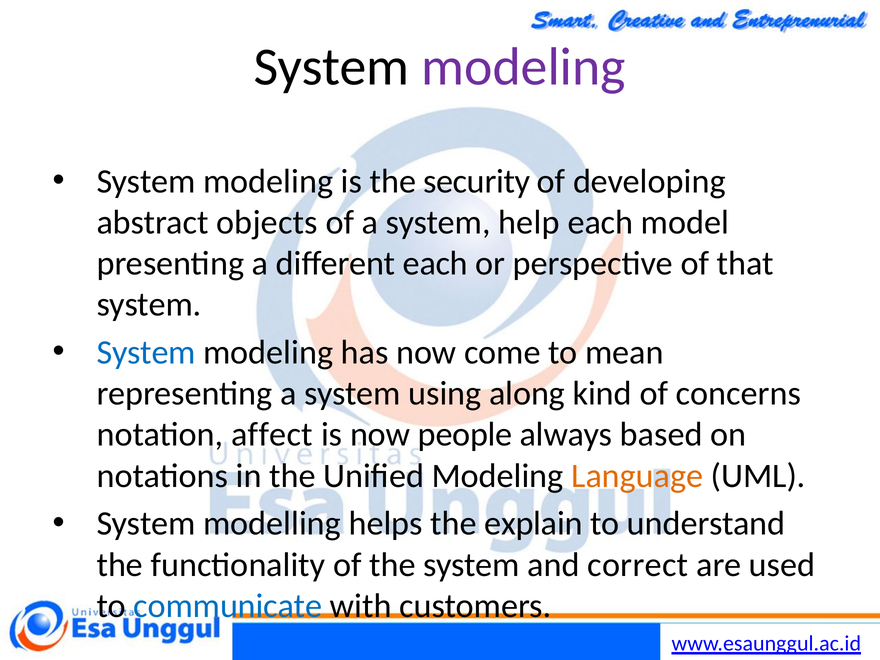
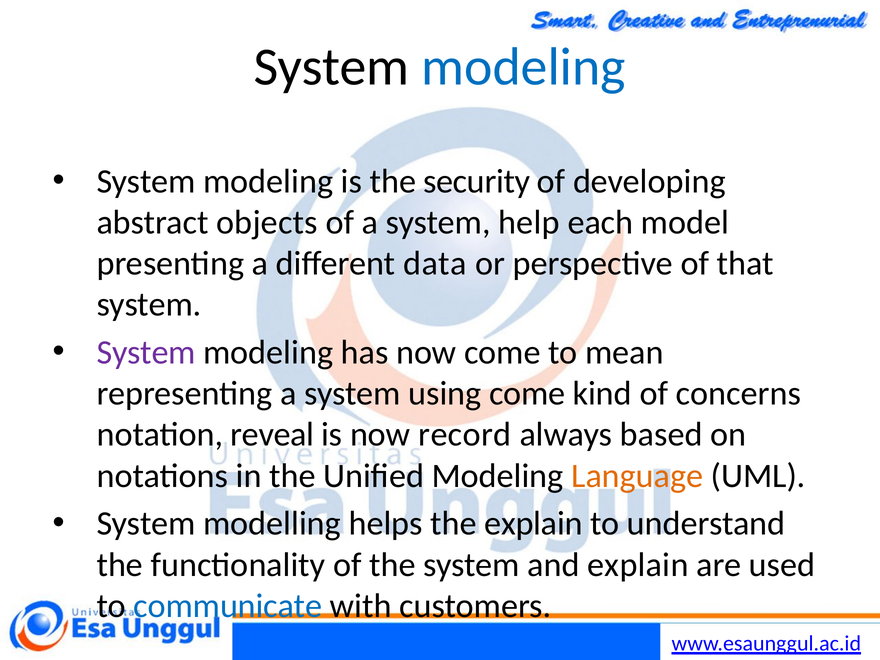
modeling colour: purple -> blue (524, 67)
different each: each -> data (435, 263)
System colour: blue -> purple (146, 352)
using along: along -> come (527, 394)
affect: affect -> reveal (272, 435)
people: people -> record (465, 435)
and correct: correct -> explain (638, 565)
